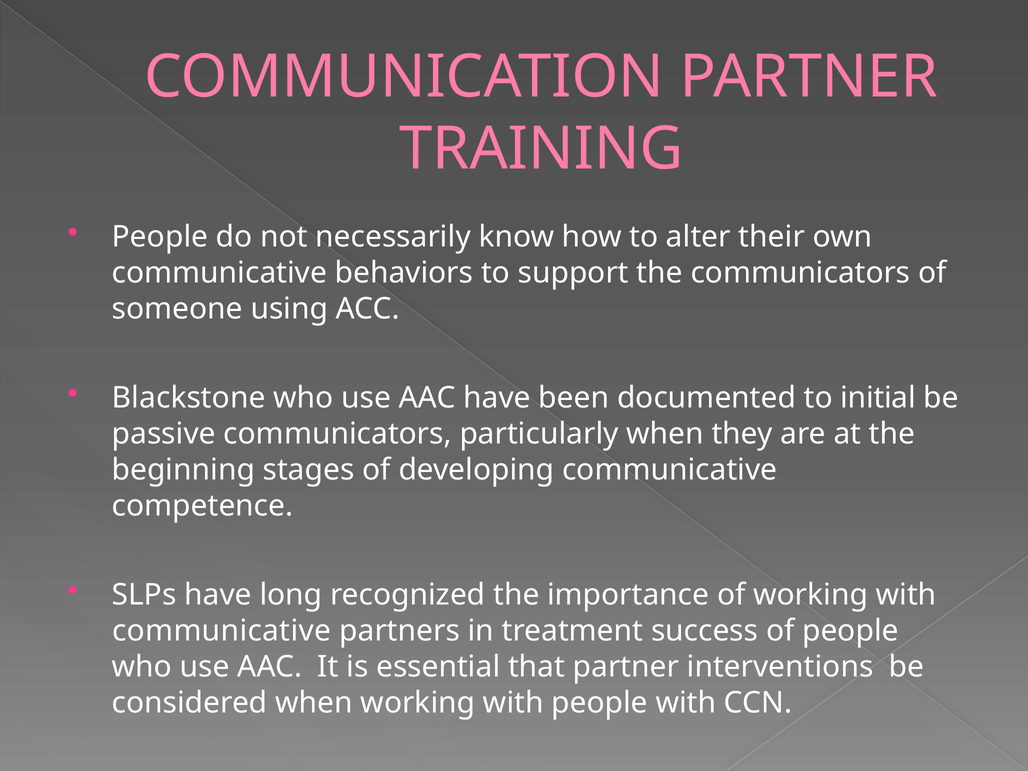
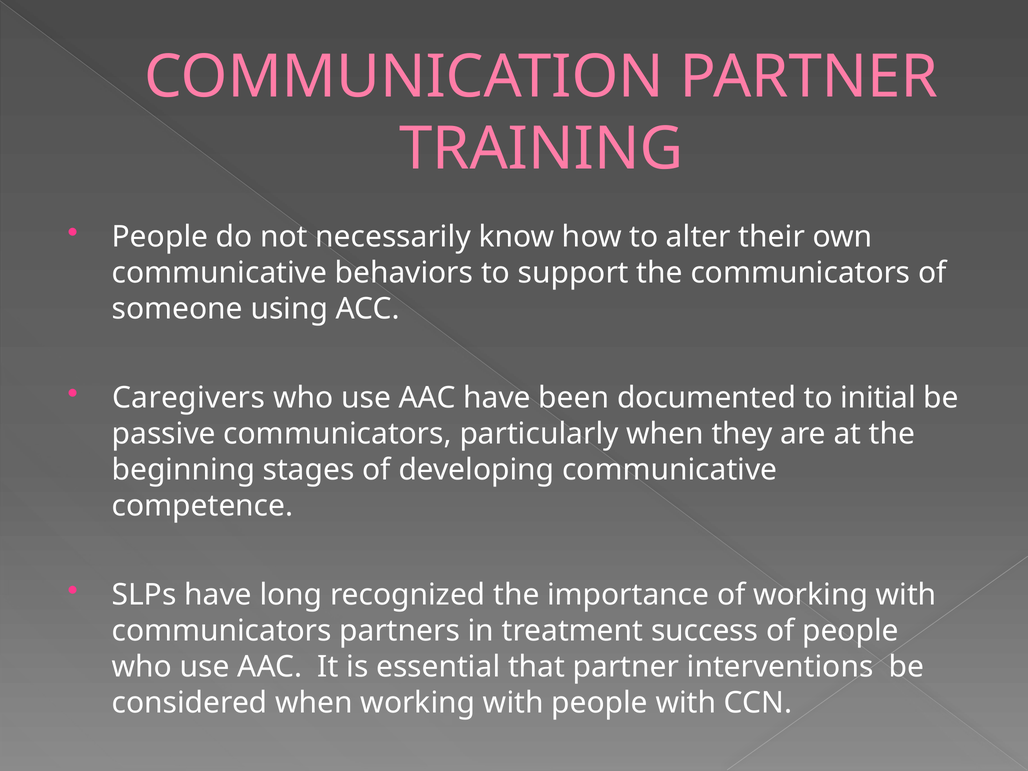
Blackstone: Blackstone -> Caregivers (189, 398)
communicative: communicative -> communicators (222, 631)
